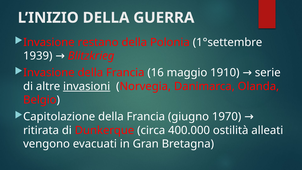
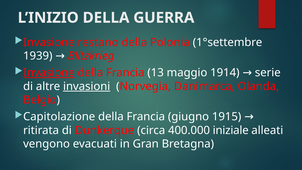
Invasione underline: none -> present (49, 73)
16: 16 -> 13 (156, 73)
1910: 1910 -> 1914 (225, 73)
1970: 1970 -> 1915 (227, 117)
ostilità: ostilità -> iniziale (231, 130)
